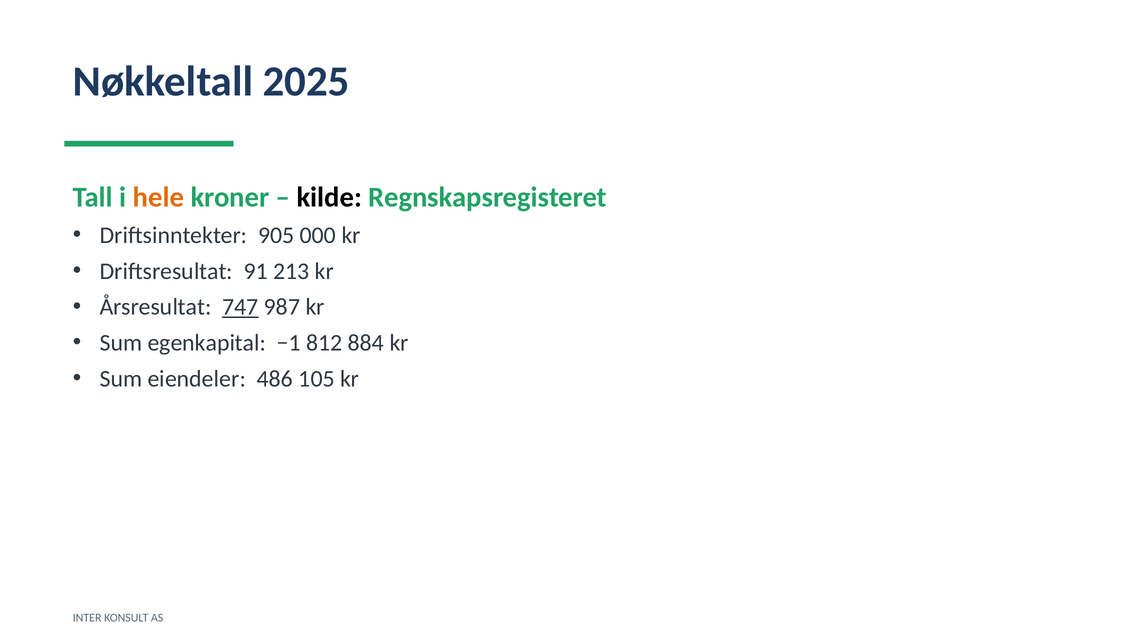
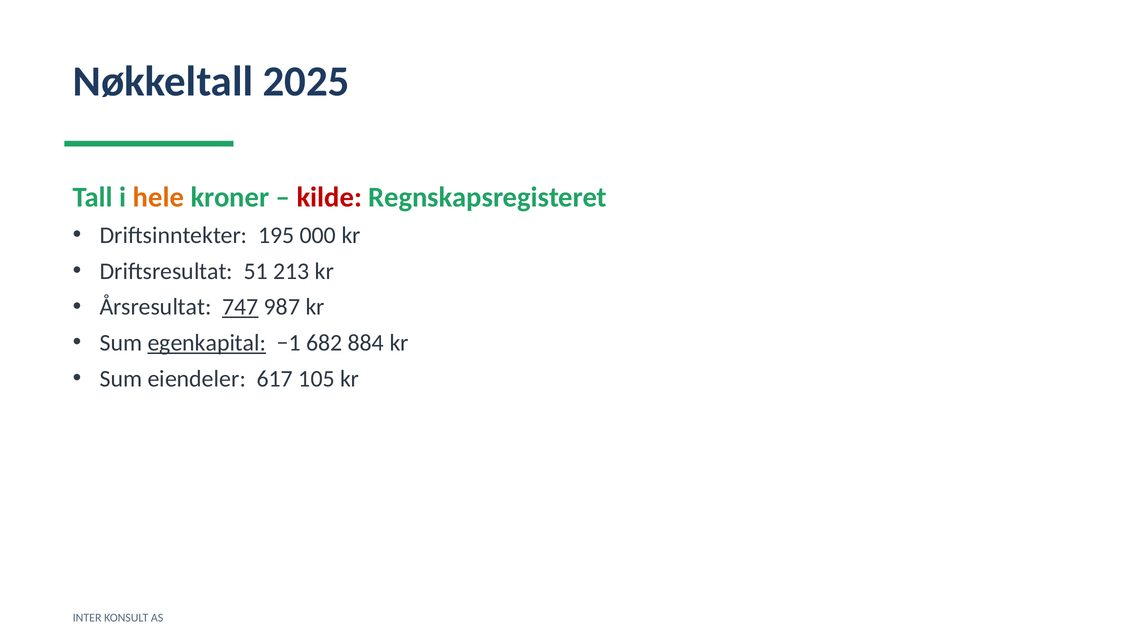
kilde colour: black -> red (329, 197)
905: 905 -> 195 (276, 235)
91: 91 -> 51 (256, 271)
egenkapital underline: none -> present (207, 343)
812: 812 -> 682 (324, 343)
486: 486 -> 617 (275, 379)
